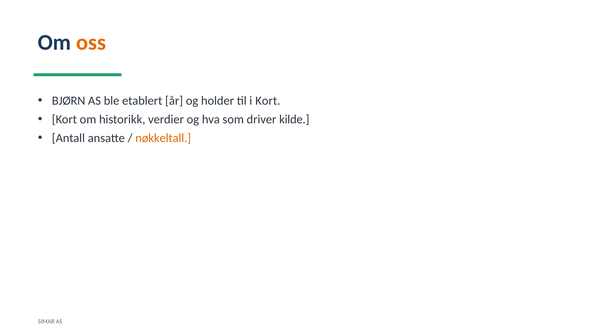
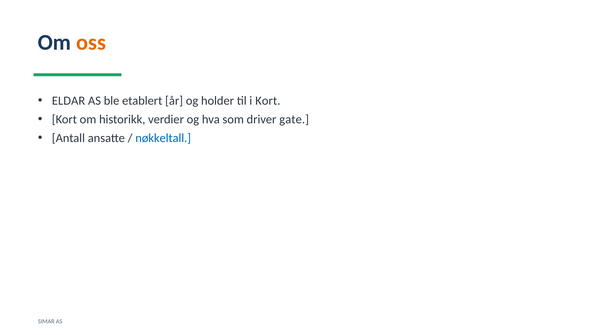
BJØRN: BJØRN -> ELDAR (69, 101)
kilde: kilde -> gate (294, 120)
nøkkeltall colour: orange -> blue (163, 138)
